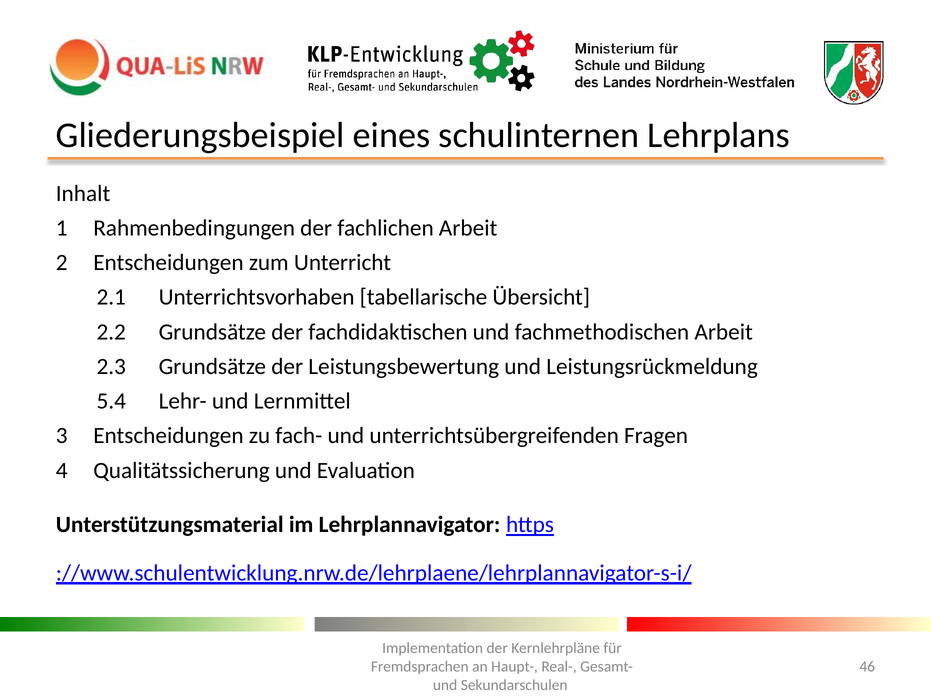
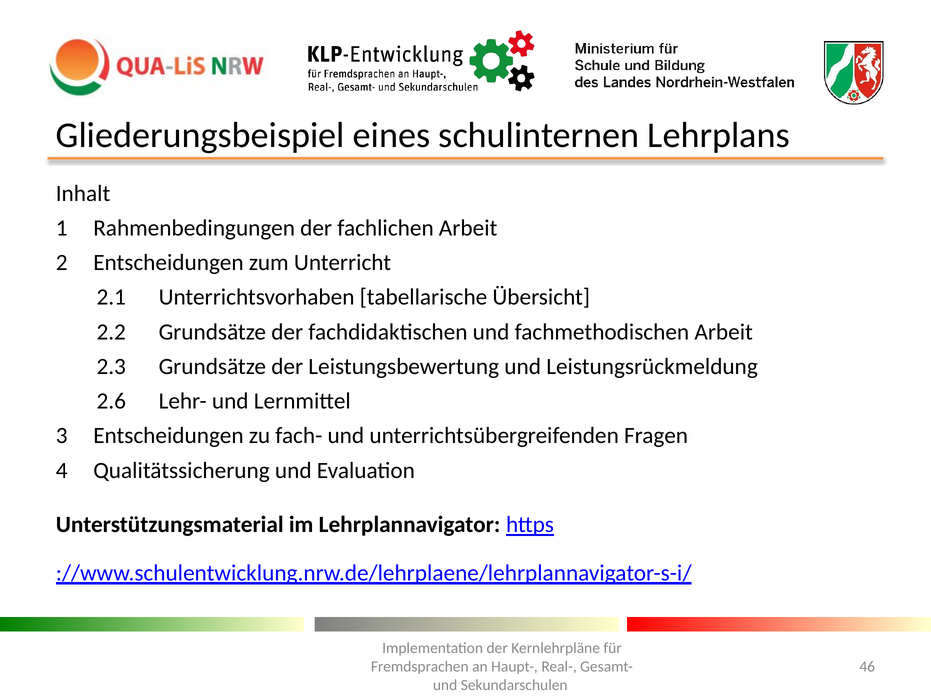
5.4: 5.4 -> 2.6 (111, 401)
